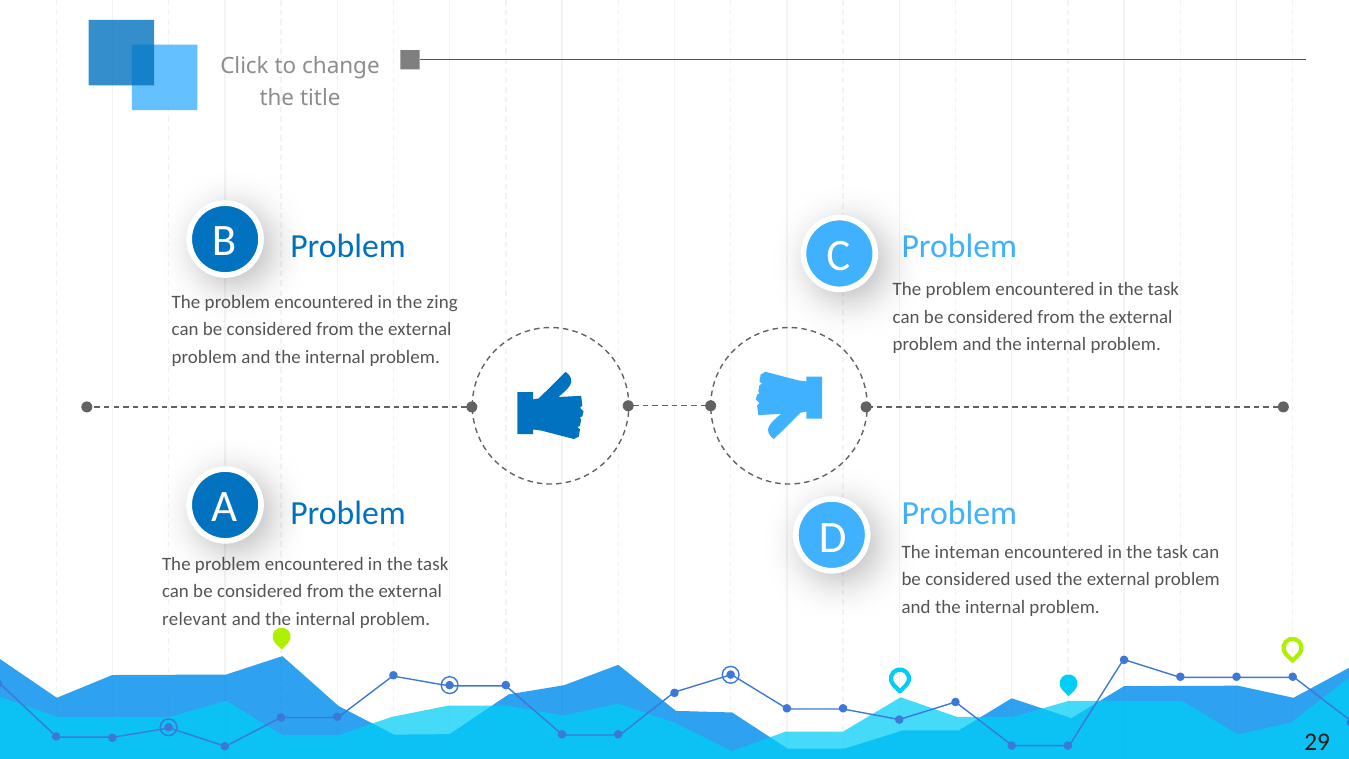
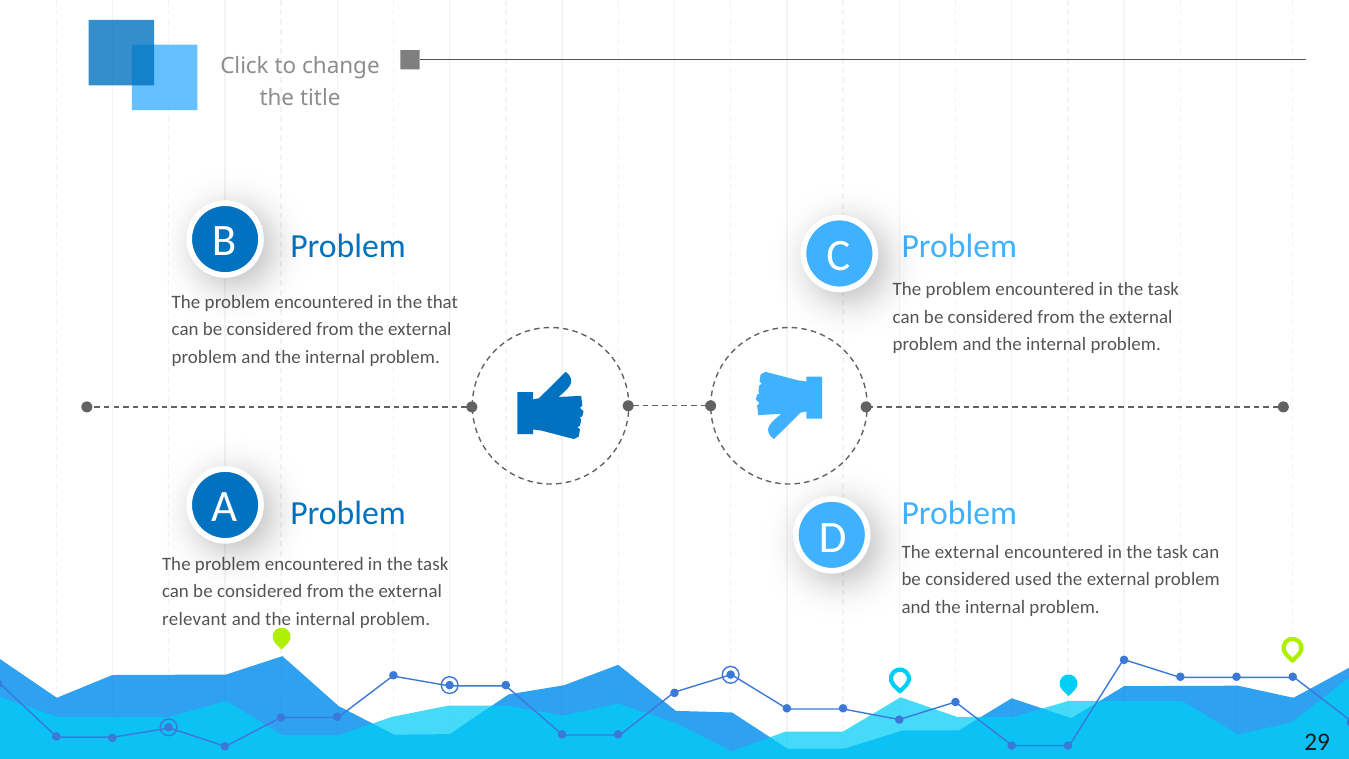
zing: zing -> that (442, 302)
inteman: inteman -> external (967, 552)
